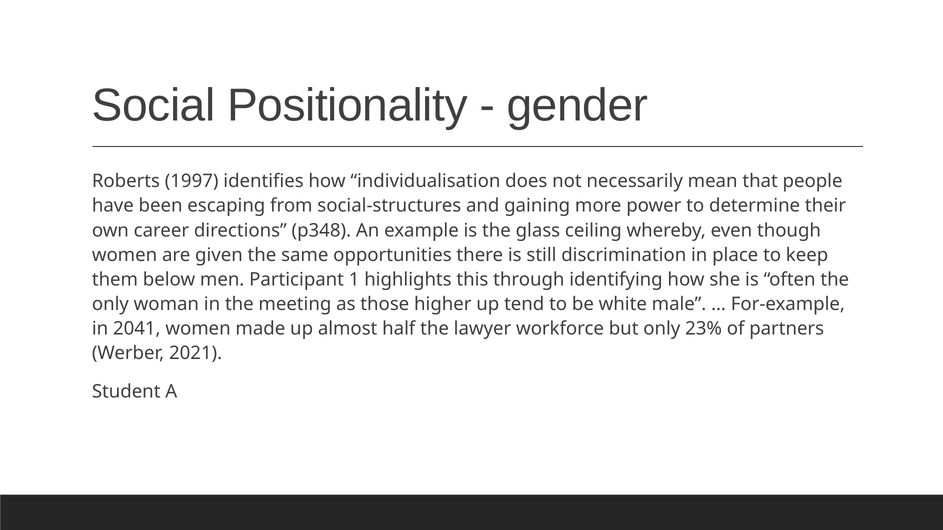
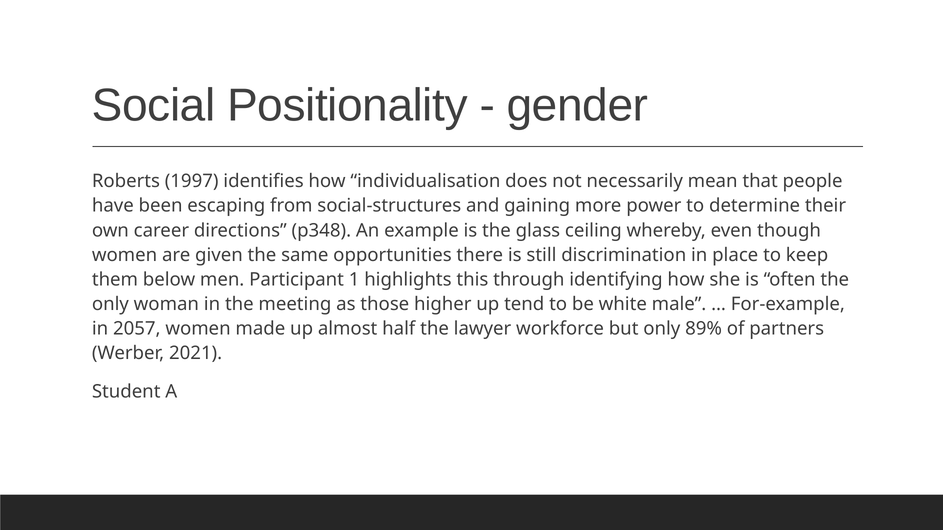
2041: 2041 -> 2057 (137, 329)
23%: 23% -> 89% (704, 329)
